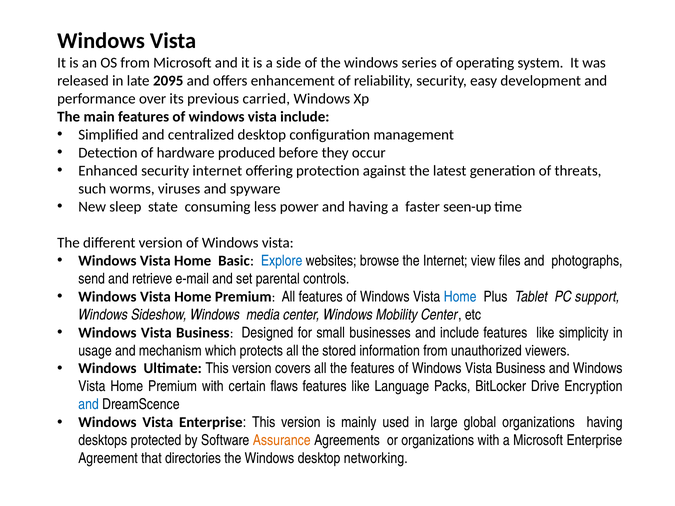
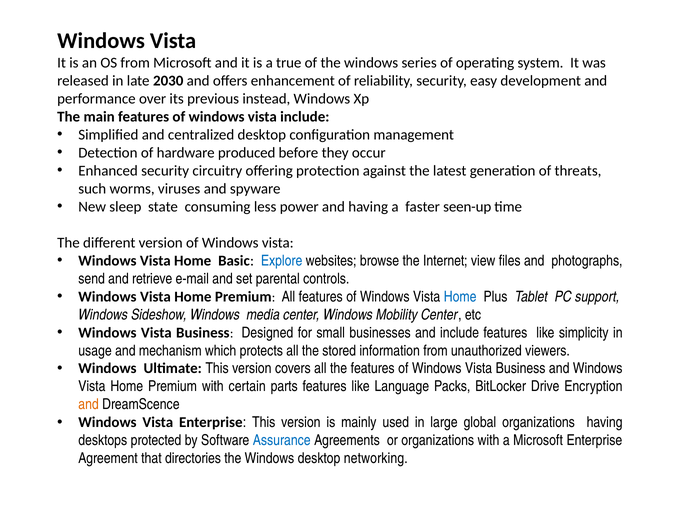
side: side -> true (289, 63)
2095: 2095 -> 2030 (168, 81)
carried: carried -> instead (266, 99)
security internet: internet -> circuitry (217, 171)
flaws: flaws -> parts (284, 387)
and colour: blue -> orange (89, 405)
Assurance colour: orange -> blue (282, 441)
